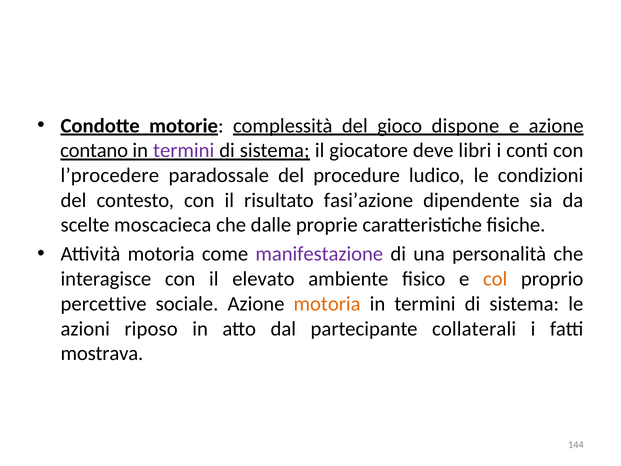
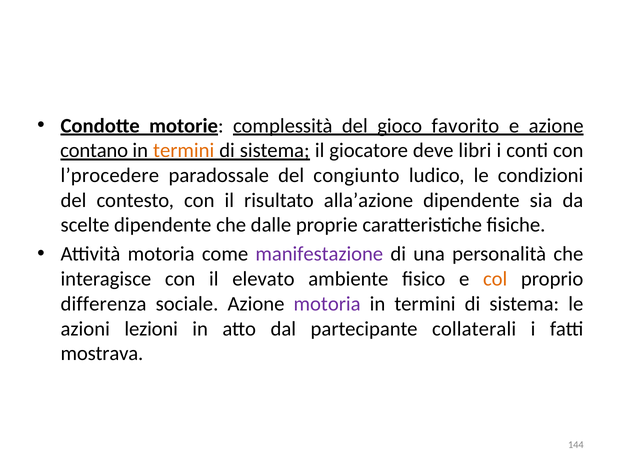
dispone: dispone -> favorito (465, 126)
termini colour: purple -> orange (184, 150)
procedure: procedure -> congiunto (356, 175)
fasi’azione: fasi’azione -> alla’azione (368, 200)
scelte moscacieca: moscacieca -> dipendente (163, 225)
percettive: percettive -> differenza (104, 304)
motoria colour: orange -> purple (327, 304)
riposo: riposo -> lezioni (151, 329)
